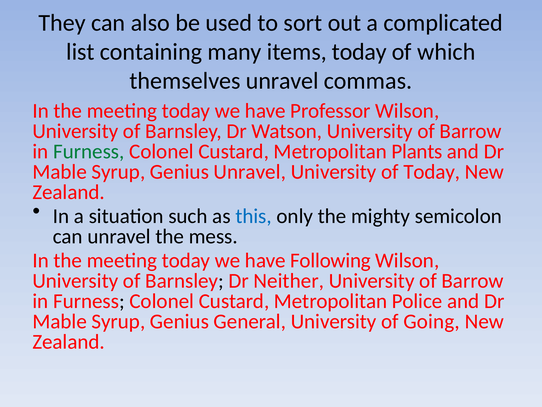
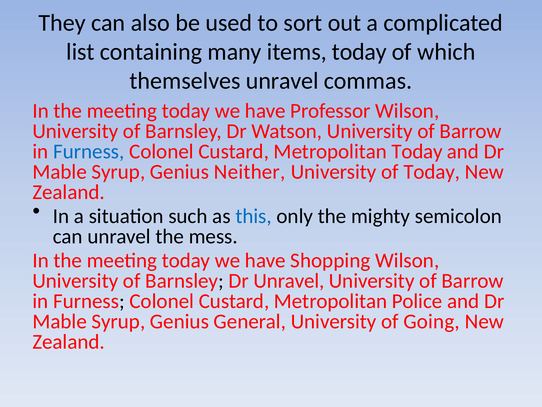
Furness colour: green -> blue (89, 151)
Metropolitan Plants: Plants -> Today (417, 151)
Genius Unravel: Unravel -> Neither (250, 172)
Following: Following -> Shopping (330, 260)
Dr Neither: Neither -> Unravel (289, 281)
